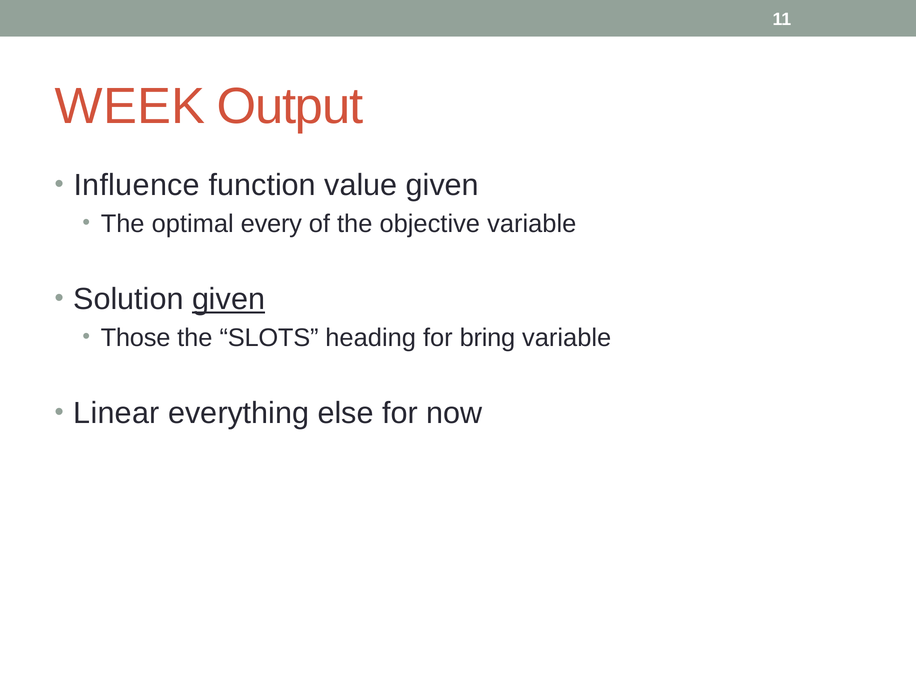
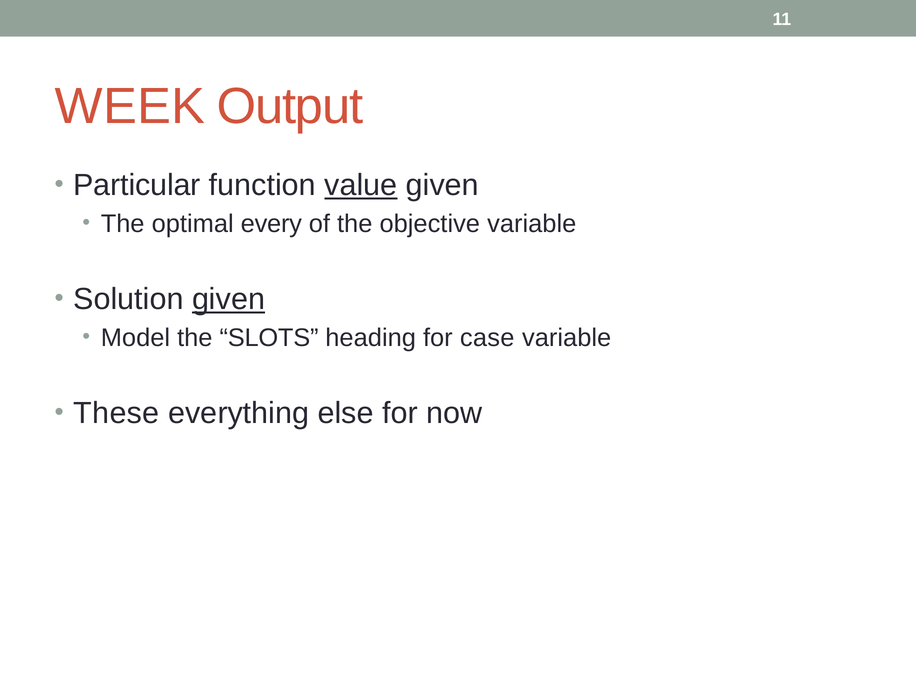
Influence: Influence -> Particular (137, 185)
value underline: none -> present (361, 185)
Those: Those -> Model (135, 338)
bring: bring -> case (487, 338)
Linear: Linear -> These (116, 413)
